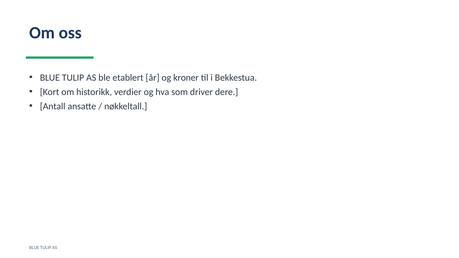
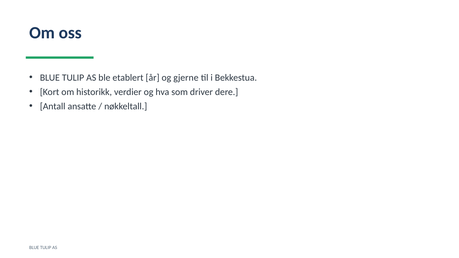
kroner: kroner -> gjerne (186, 78)
